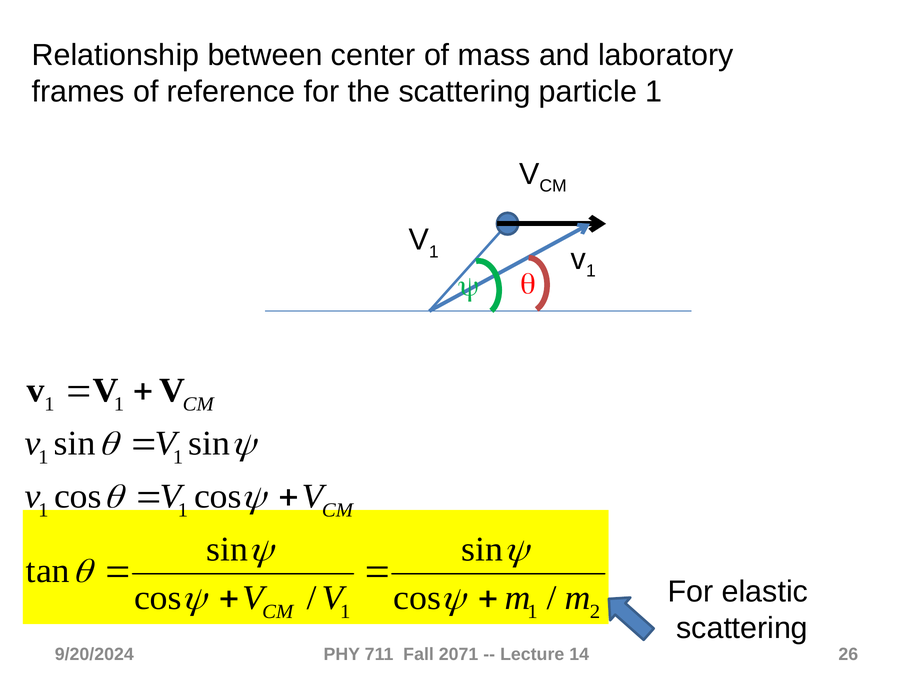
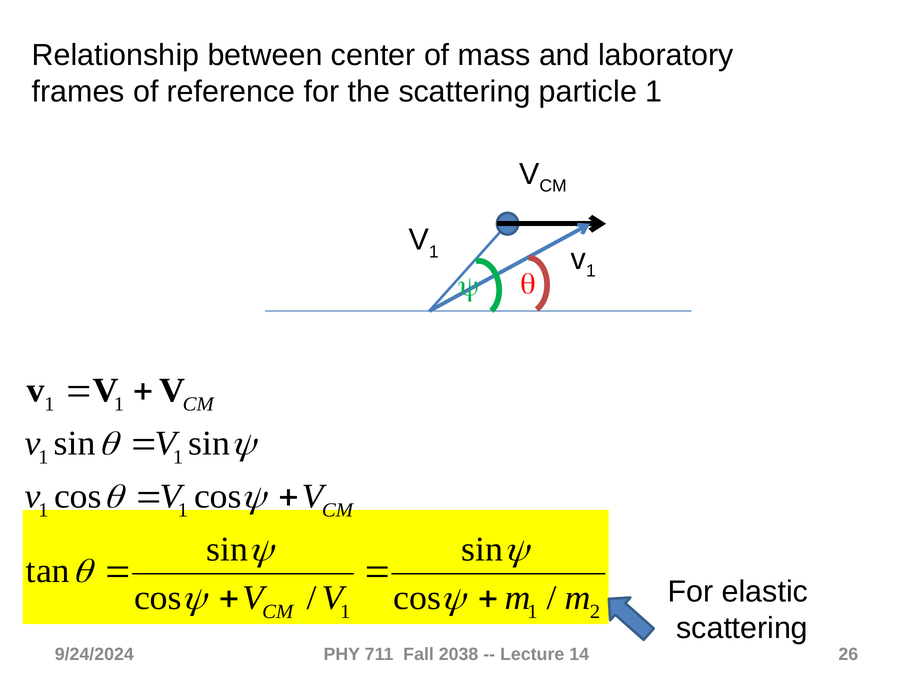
9/20/2024: 9/20/2024 -> 9/24/2024 (94, 654)
2071: 2071 -> 2038 (459, 654)
